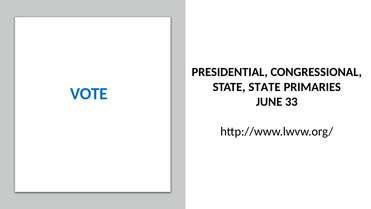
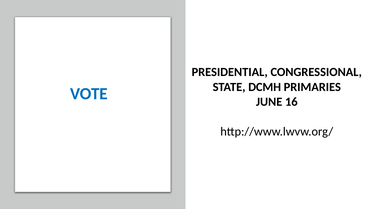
STATE STATE: STATE -> DCMH (265, 87)
33: 33 -> 16 (291, 102)
